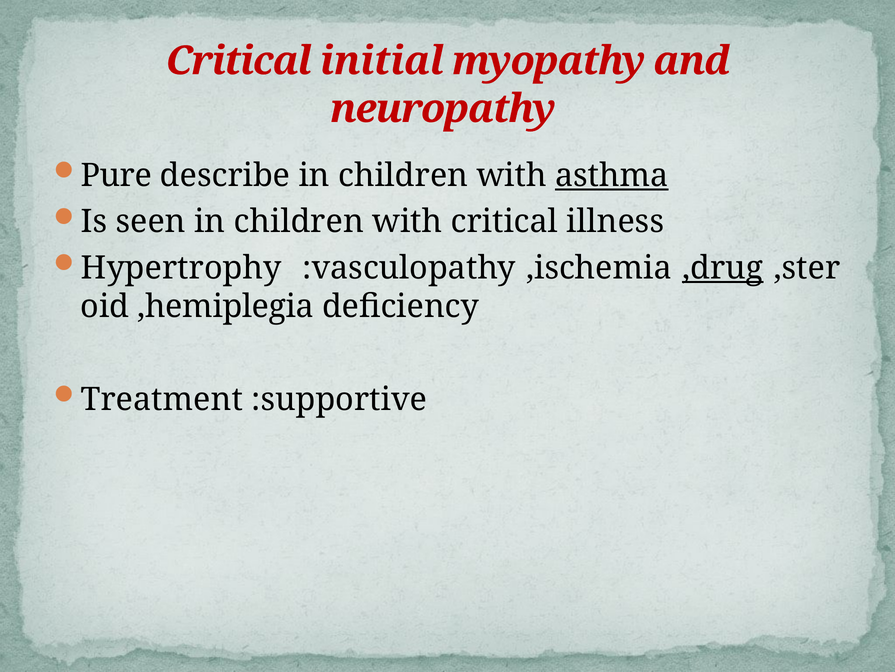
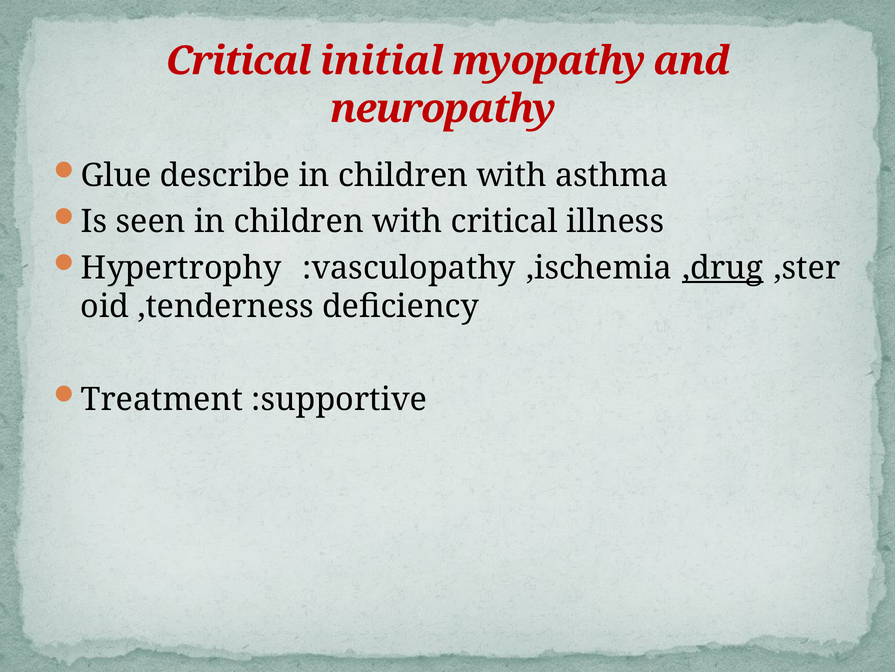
Pure: Pure -> Glue (116, 175)
asthma underline: present -> none (612, 175)
,hemiplegia: ,hemiplegia -> ,tenderness (226, 306)
